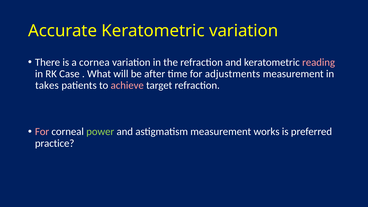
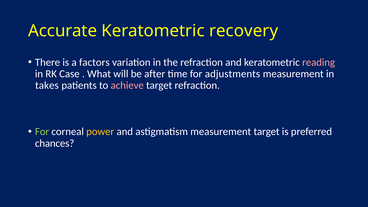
Keratometric variation: variation -> recovery (244, 31)
cornea: cornea -> factors (94, 62)
For colour: pink -> light green (42, 132)
power colour: light green -> yellow (100, 132)
measurement works: works -> target (267, 132)
practice: practice -> chances (55, 143)
